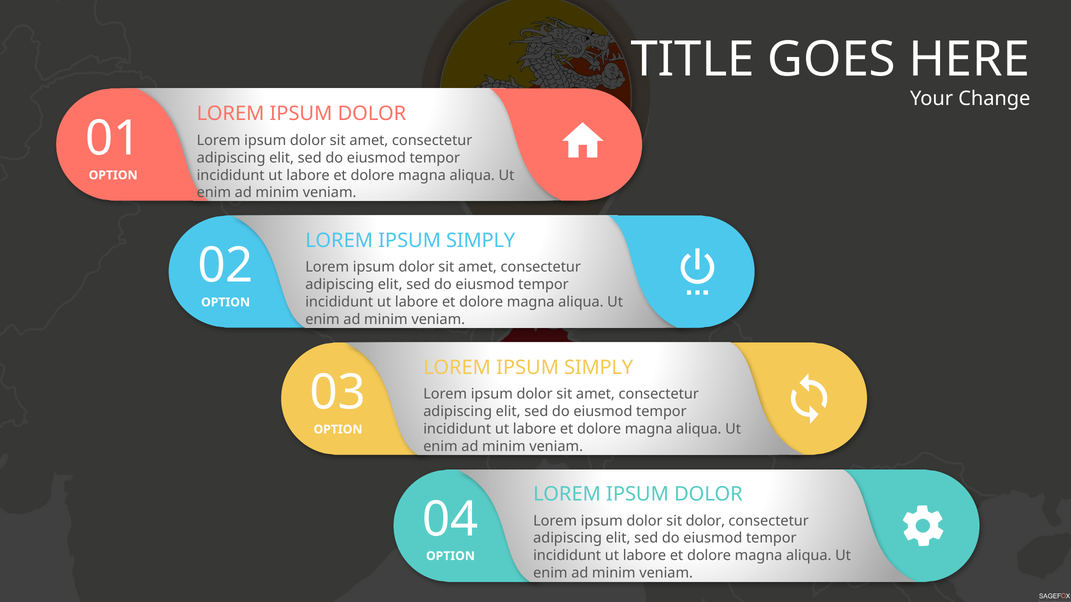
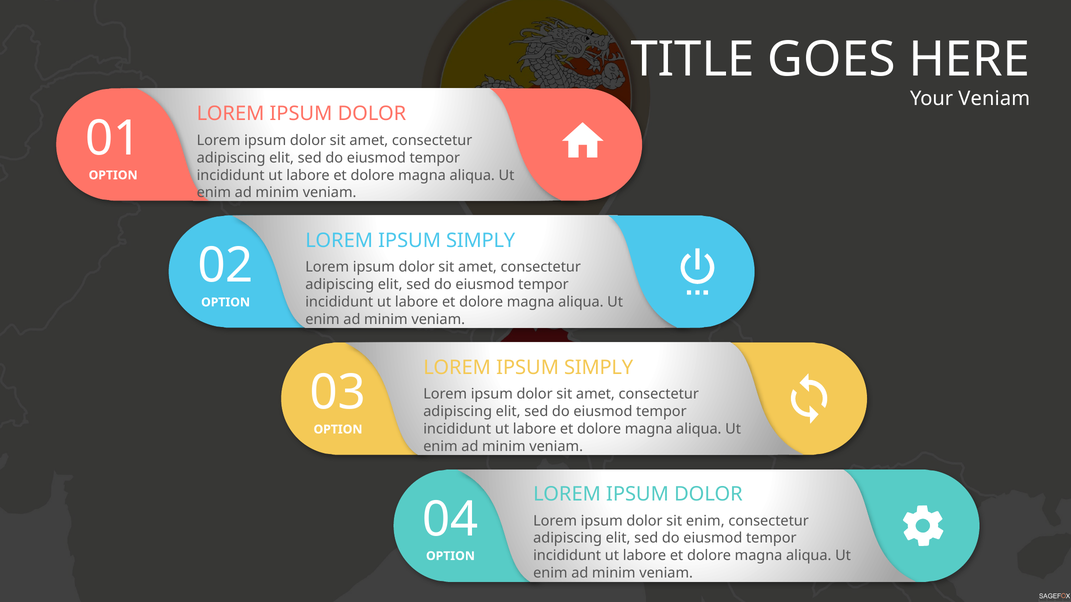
Your Change: Change -> Veniam (994, 99)
sit dolor: dolor -> enim (705, 521)
